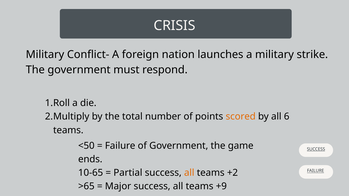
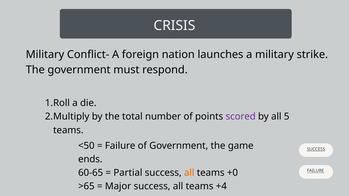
scored colour: orange -> purple (241, 117)
6: 6 -> 5 (287, 117)
10-65: 10-65 -> 60-65 (91, 173)
+2: +2 -> +0 (232, 173)
+9: +9 -> +4 (221, 187)
